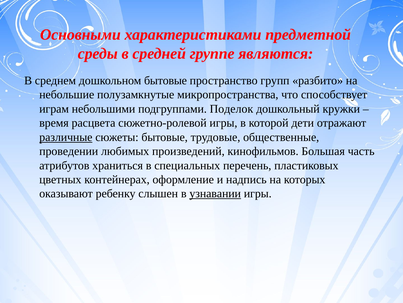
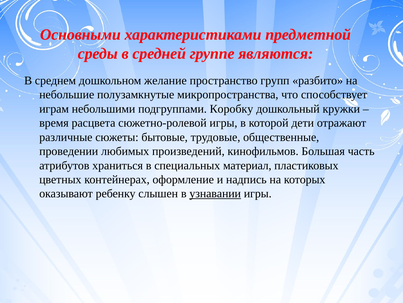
дошкольном бытовые: бытовые -> желание (165, 80)
Поделок: Поделок -> Коробку (231, 109)
различные underline: present -> none (66, 137)
перечень: перечень -> материал (247, 165)
